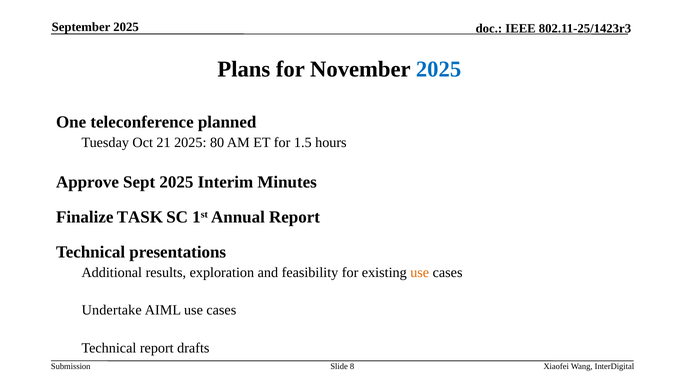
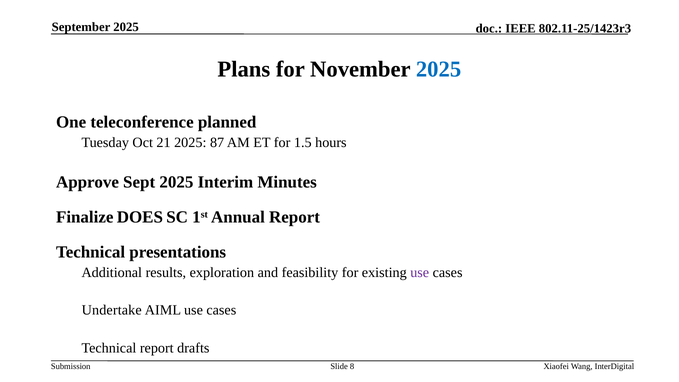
80: 80 -> 87 (217, 142)
TASK: TASK -> DOES (140, 217)
use colour: orange -> purple (420, 273)
